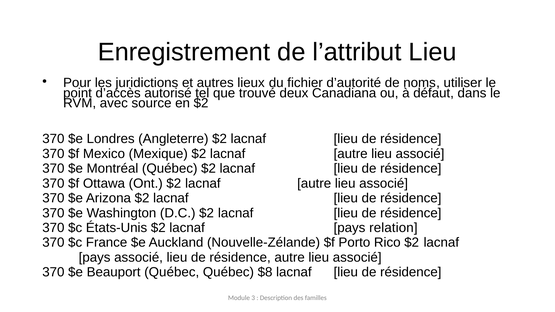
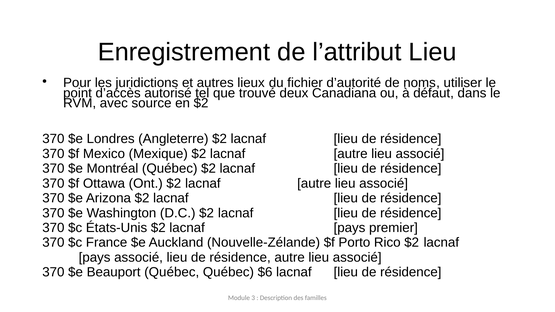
relation: relation -> premier (393, 228)
$8: $8 -> $6 (265, 272)
